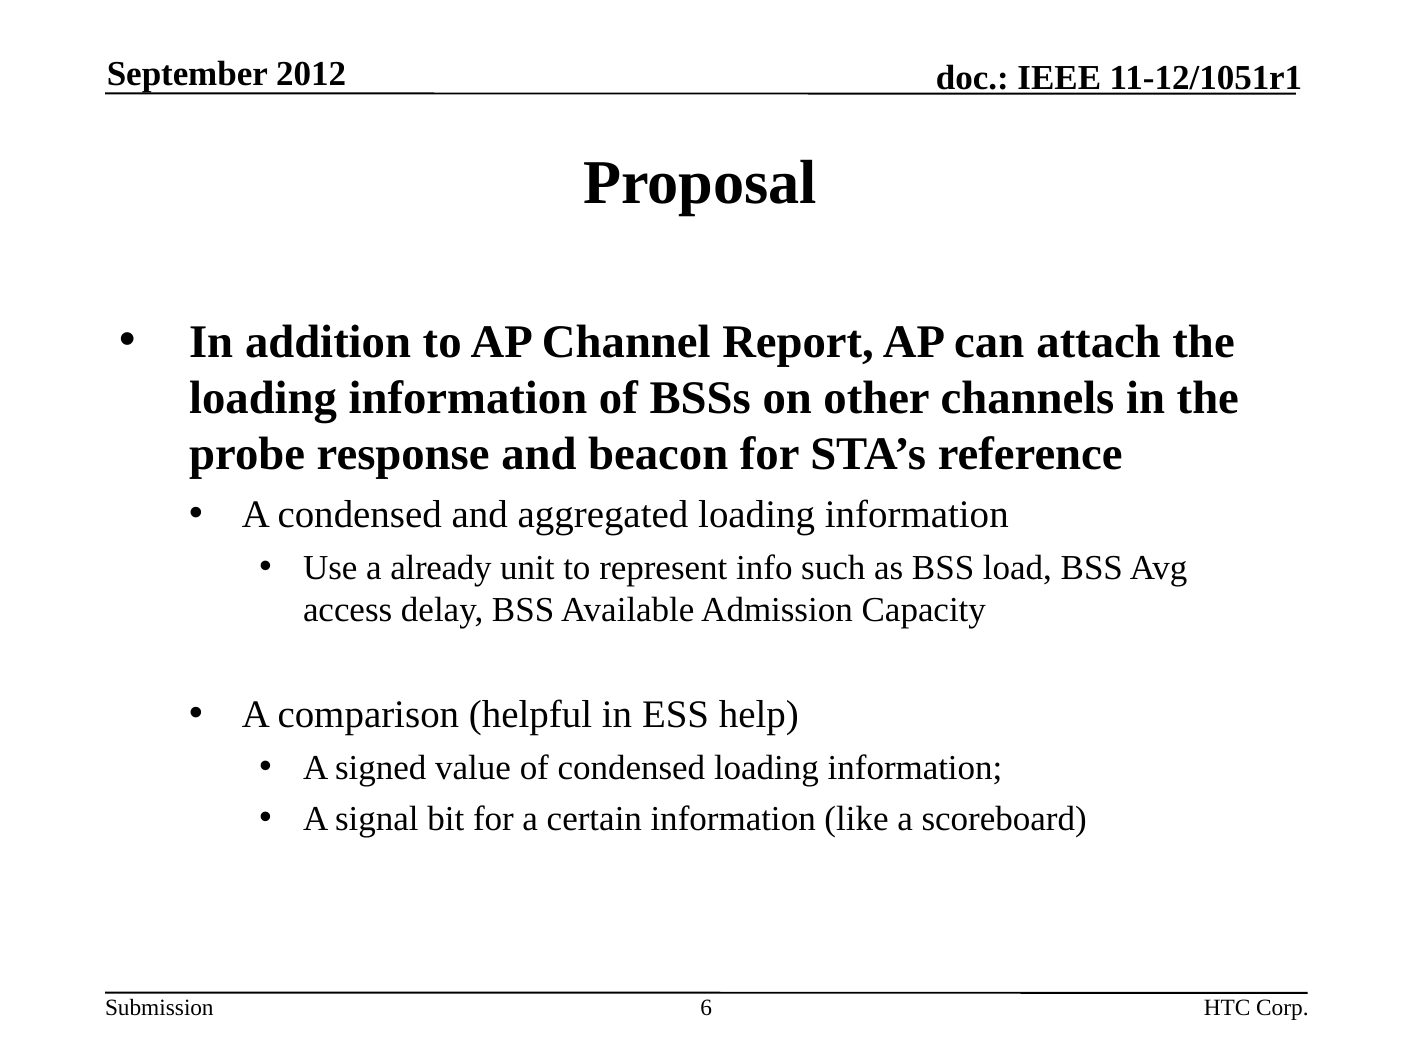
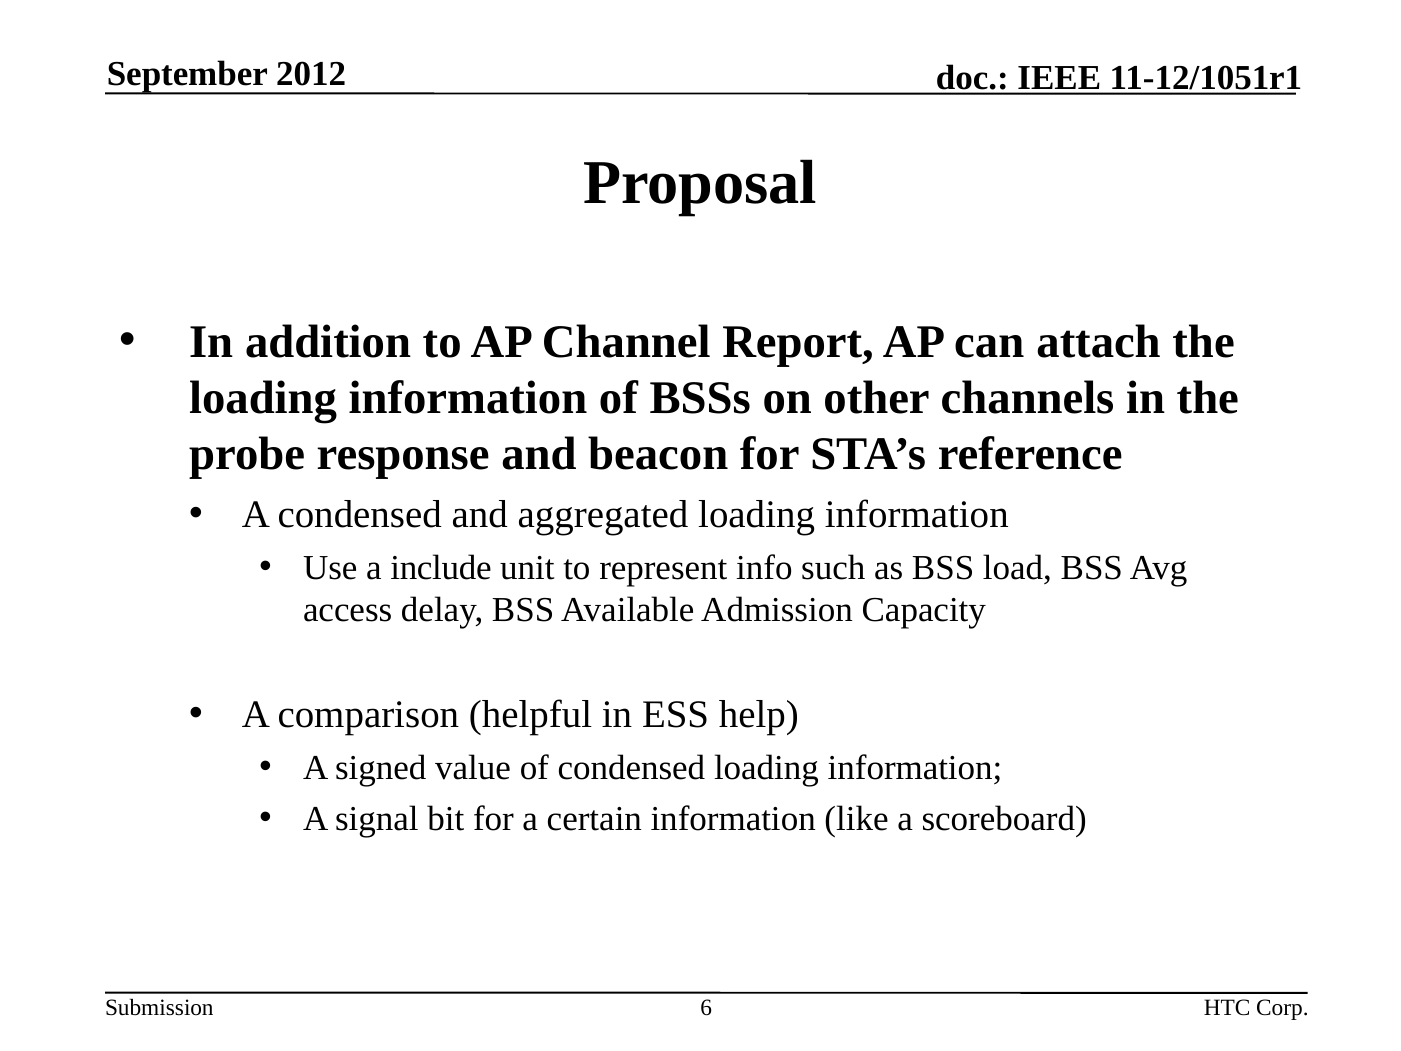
already: already -> include (441, 567)
